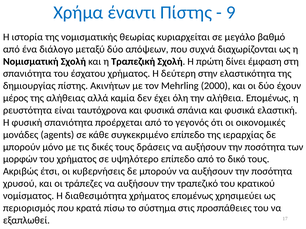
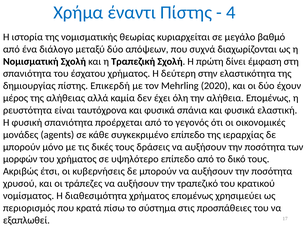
9: 9 -> 4 (231, 12)
Ακινήτων: Ακινήτων -> Επικερδή (110, 86)
2000: 2000 -> 2020 (216, 86)
